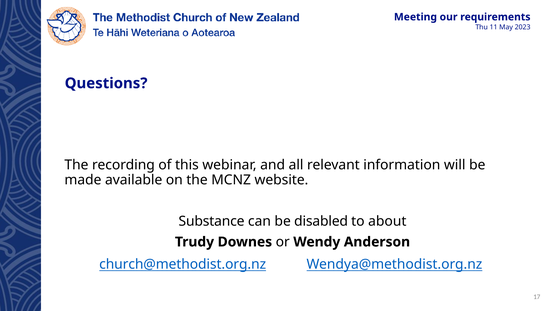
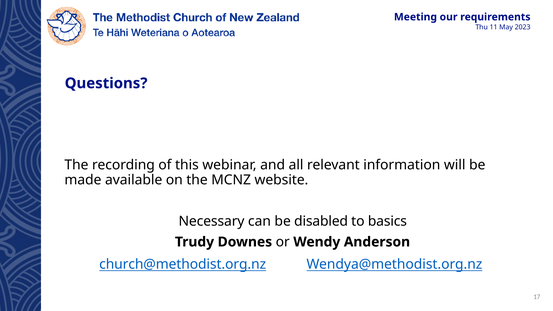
Substance: Substance -> Necessary (212, 221)
about: about -> basics (387, 221)
